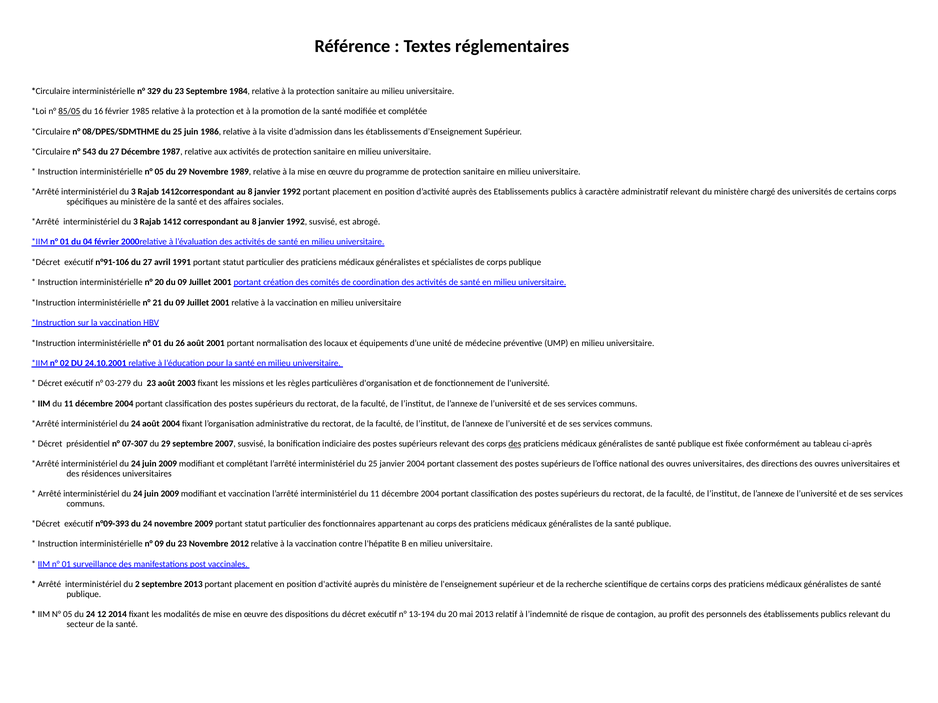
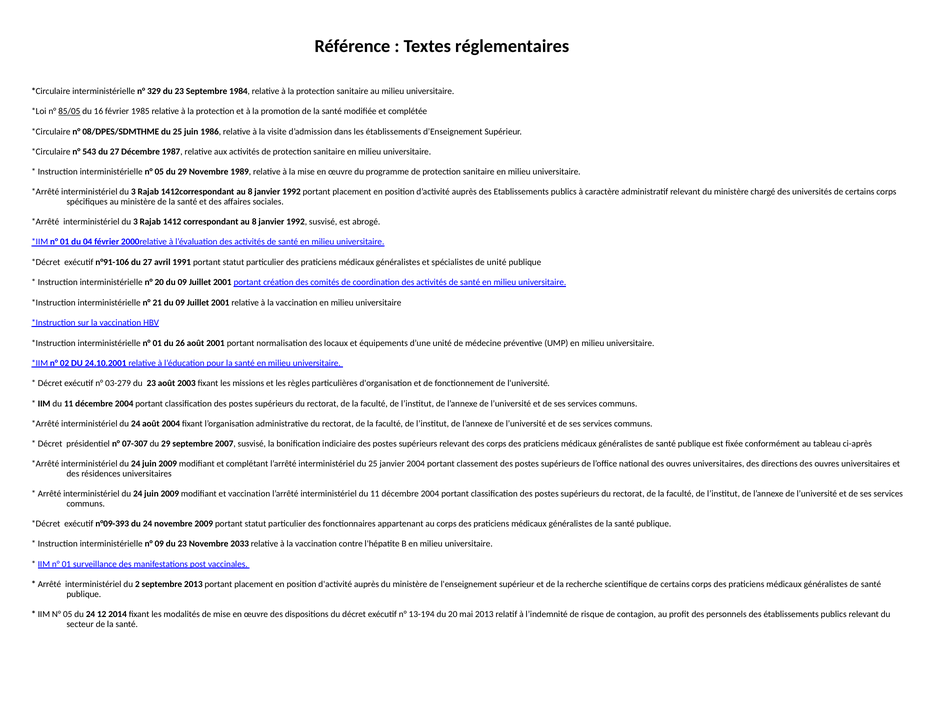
de corps: corps -> unité (497, 262)
des underline: present -> none (515, 444)
2012: 2012 -> 2033 (240, 544)
